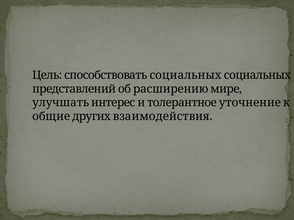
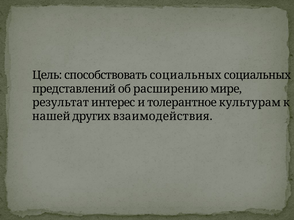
улучшать: улучшать -> результат (61, 103)
уточнение: уточнение -> культурам (250, 103)
общие: общие -> нашей (51, 117)
